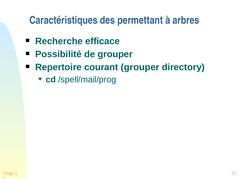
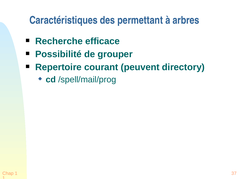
courant grouper: grouper -> peuvent (140, 67)
